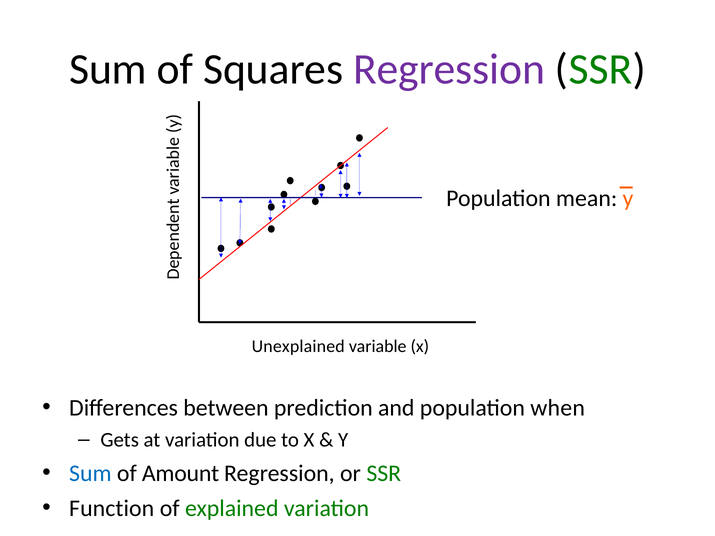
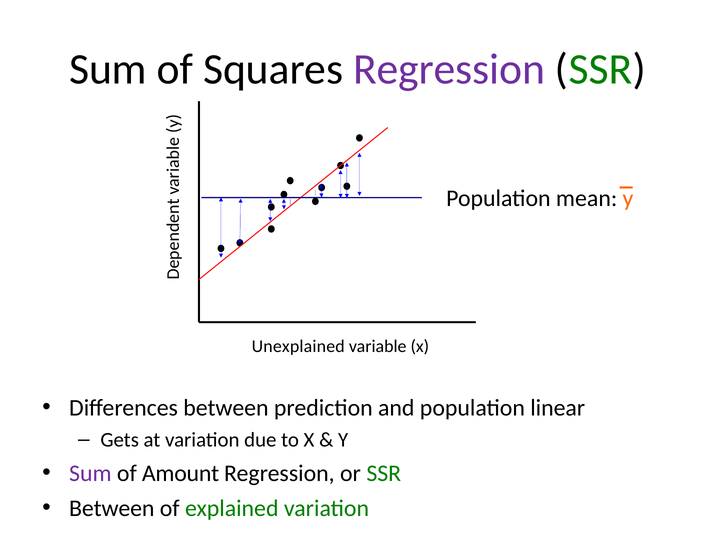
when: when -> linear (558, 408)
Sum colour: blue -> purple (90, 474)
Function: Function -> Between (112, 508)
